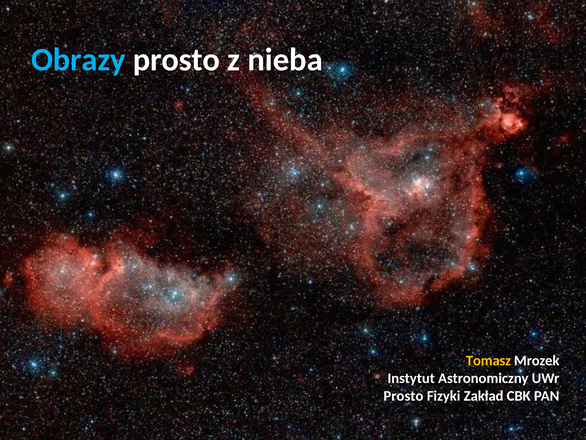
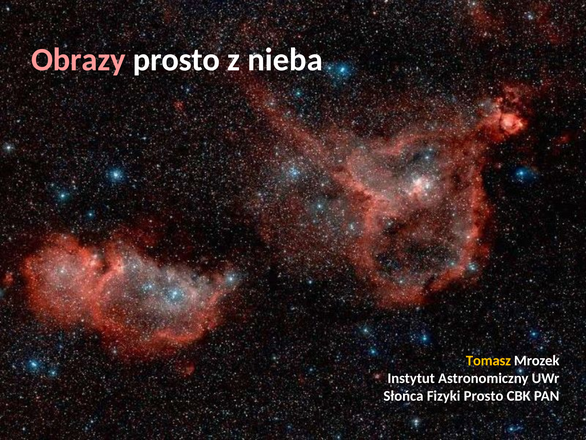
Obrazy colour: light blue -> pink (78, 60)
Prosto: Prosto -> Słońca (403, 395)
Fizyki Zakład: Zakład -> Prosto (484, 395)
